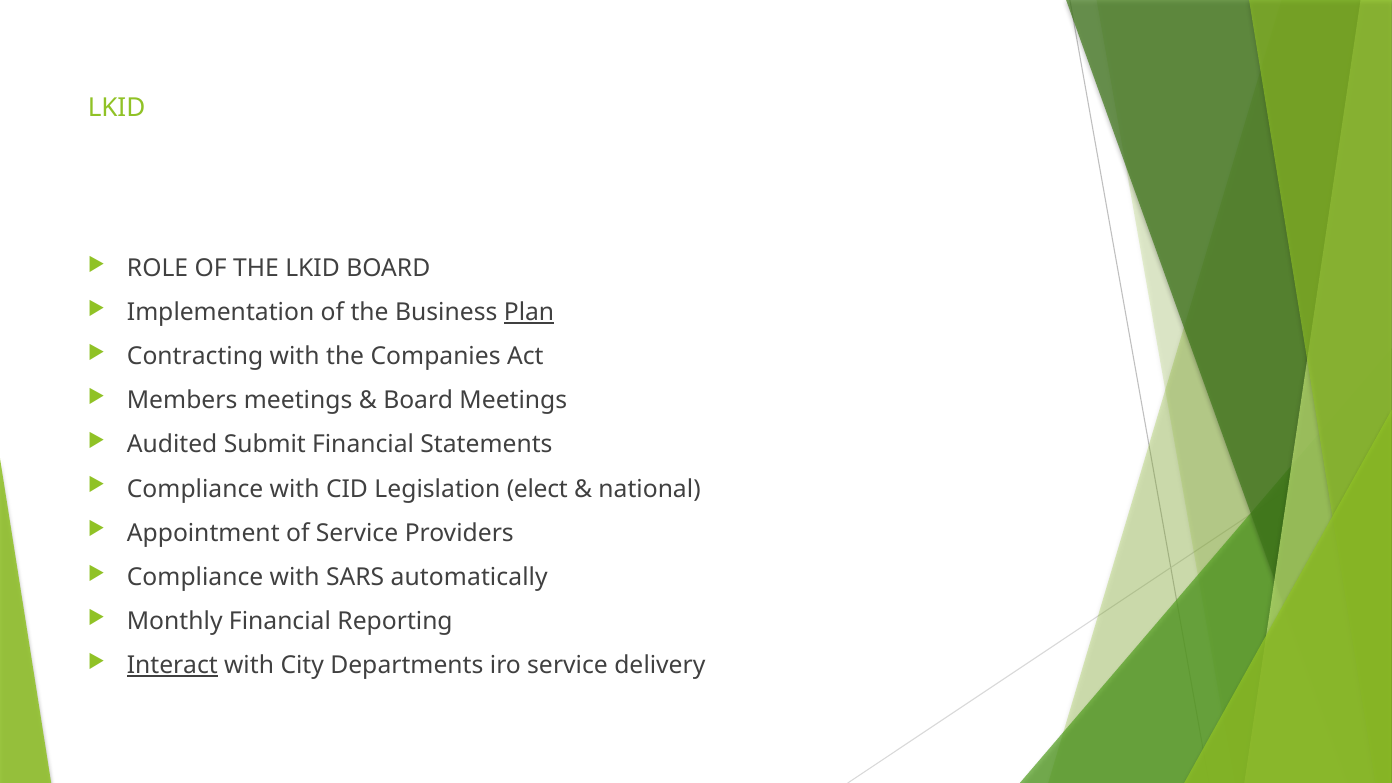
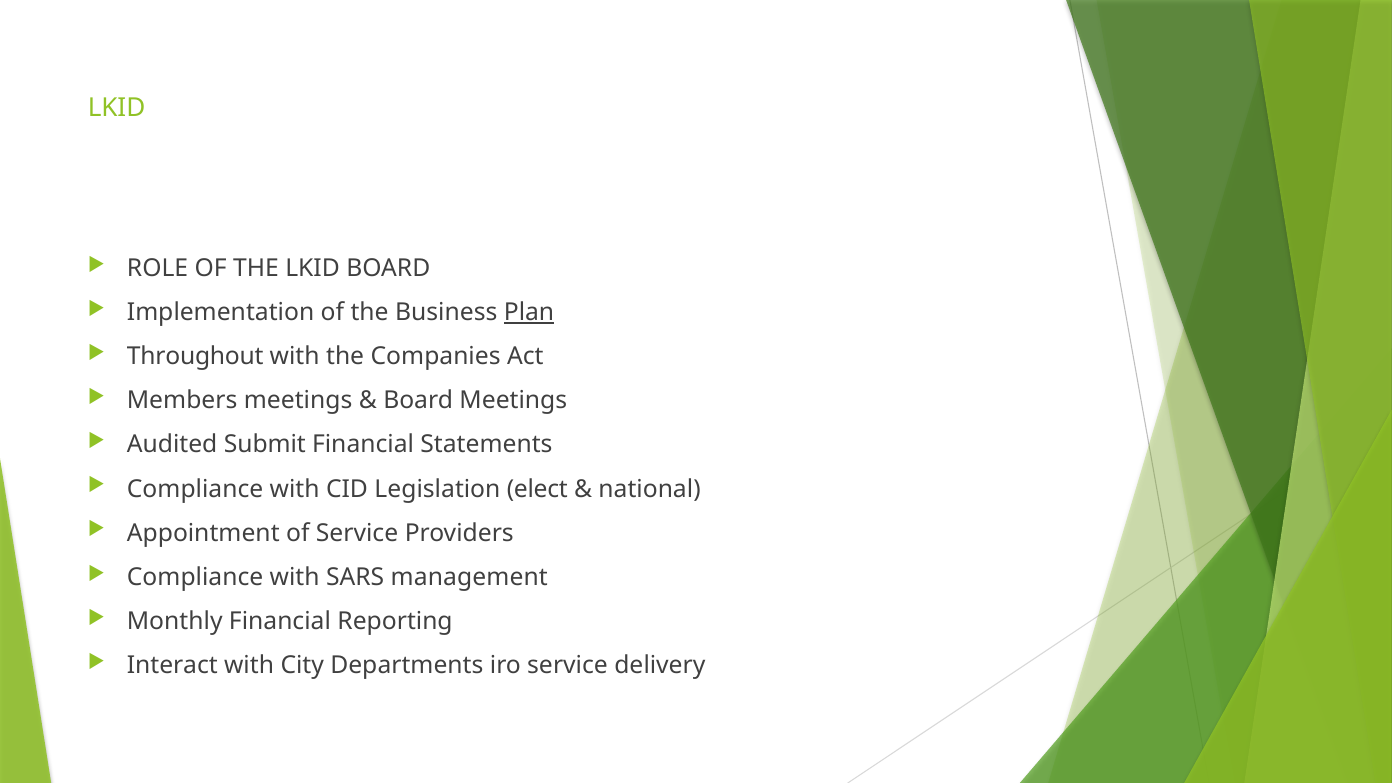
Contracting: Contracting -> Throughout (195, 357)
automatically: automatically -> management (469, 577)
Interact underline: present -> none (172, 665)
